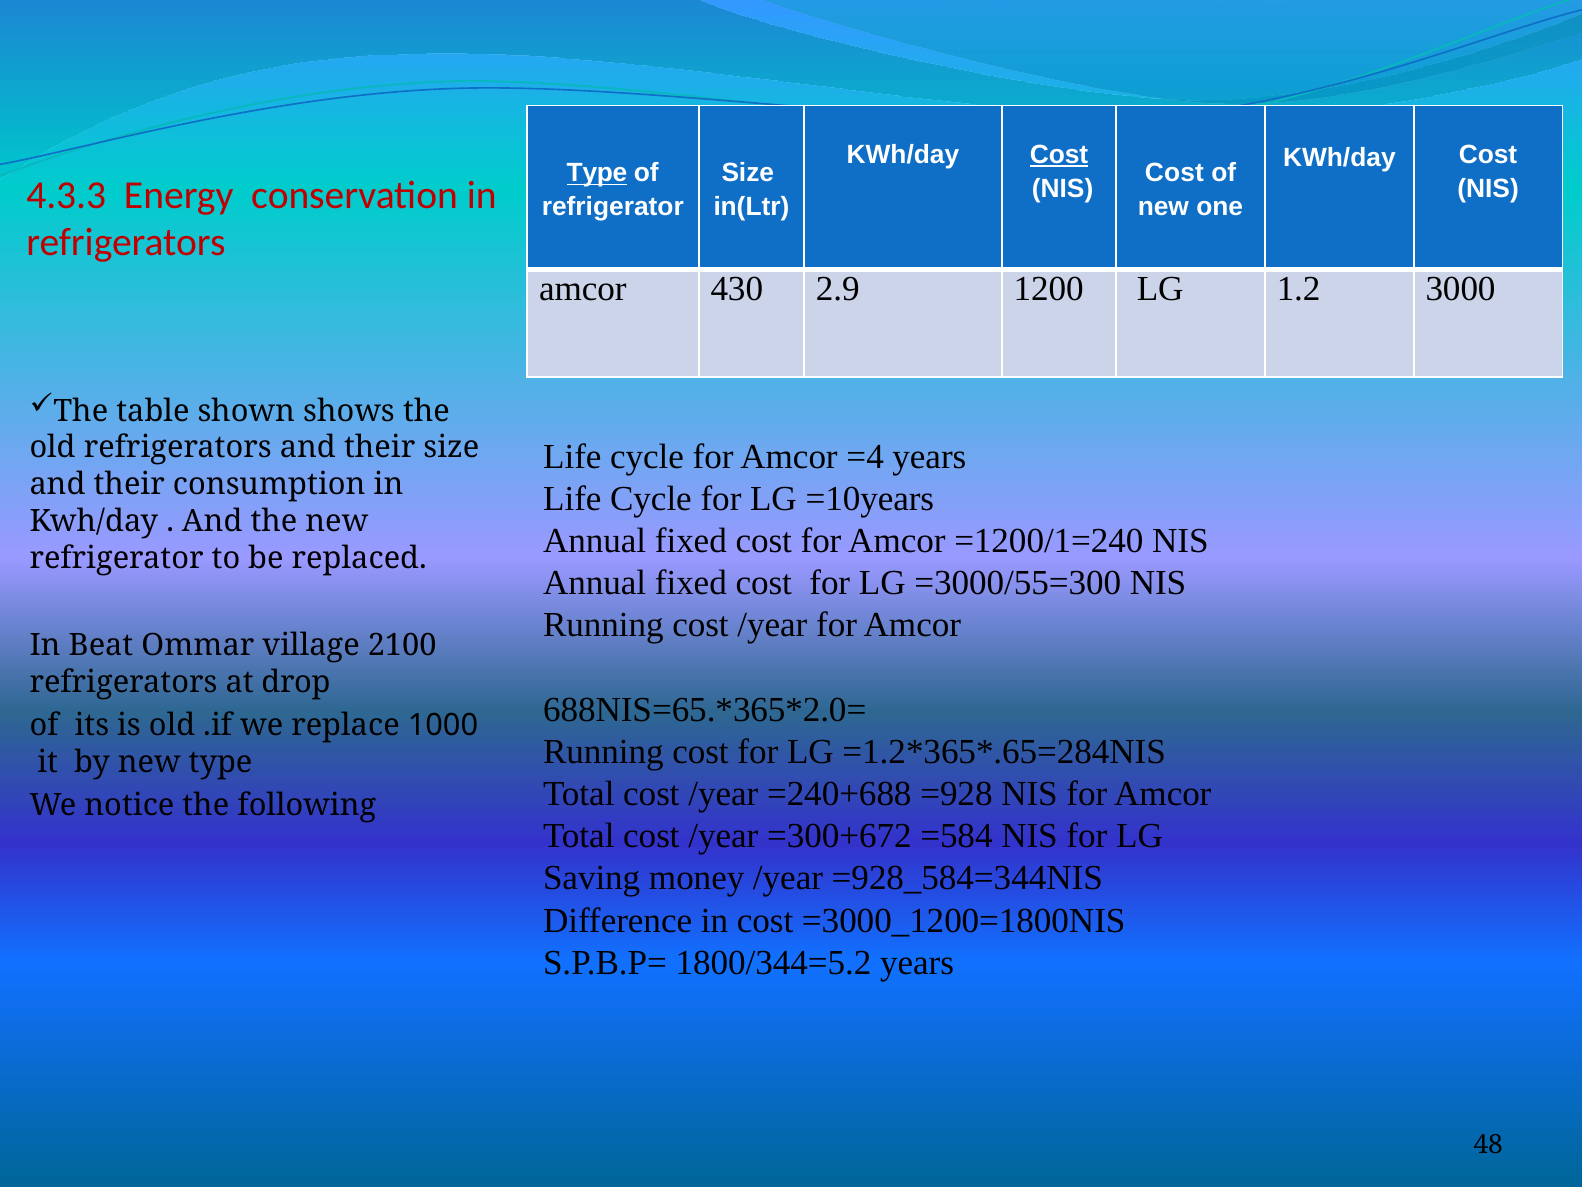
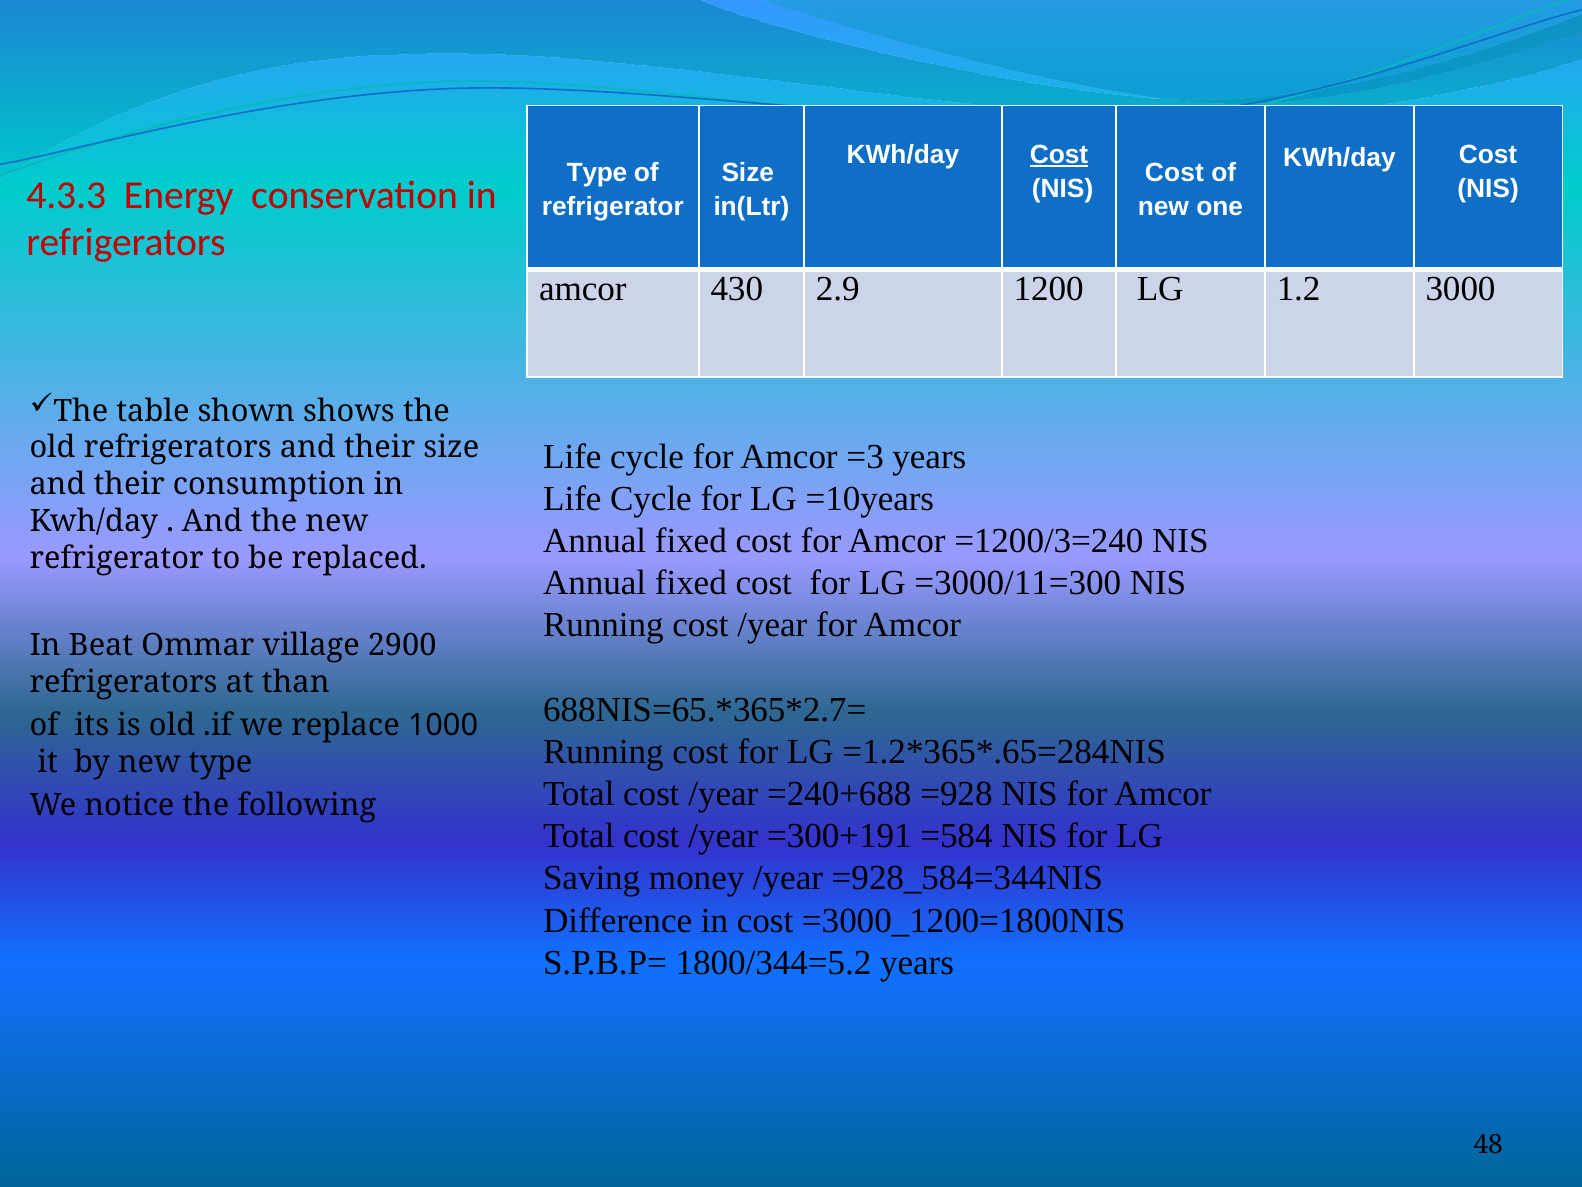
Type underline: present -> none (597, 173)
=4: =4 -> =3 (865, 456)
=1200/1=240: =1200/1=240 -> =1200/3=240 (1049, 541)
=3000/55=300: =3000/55=300 -> =3000/11=300 (1018, 583)
2100: 2100 -> 2900 (402, 645)
drop: drop -> than (296, 682)
2.0: 2.0 -> 2.7 (825, 709)
=300+672: =300+672 -> =300+191 (839, 836)
